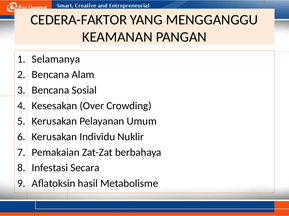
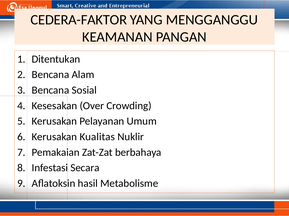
Selamanya: Selamanya -> Ditentukan (56, 59)
Individu: Individu -> Kualitas (97, 137)
